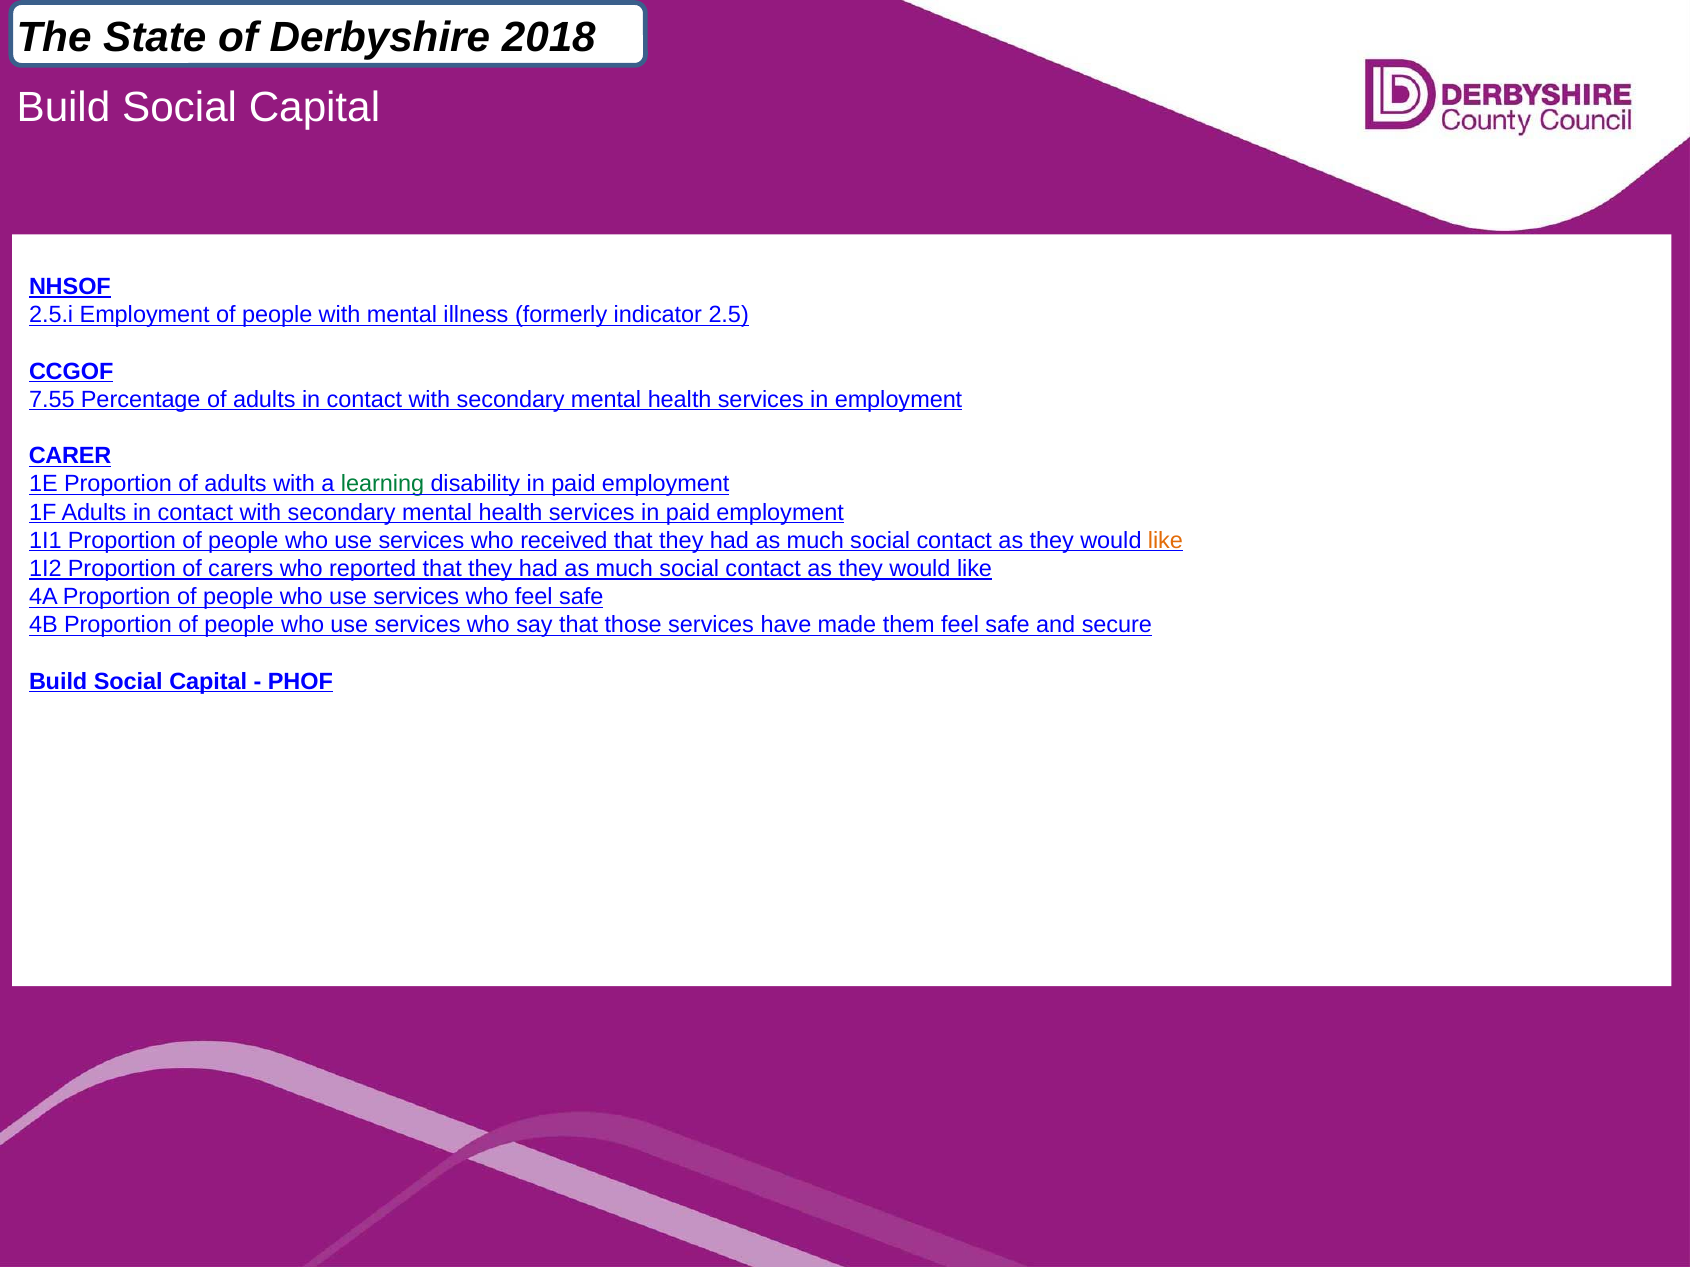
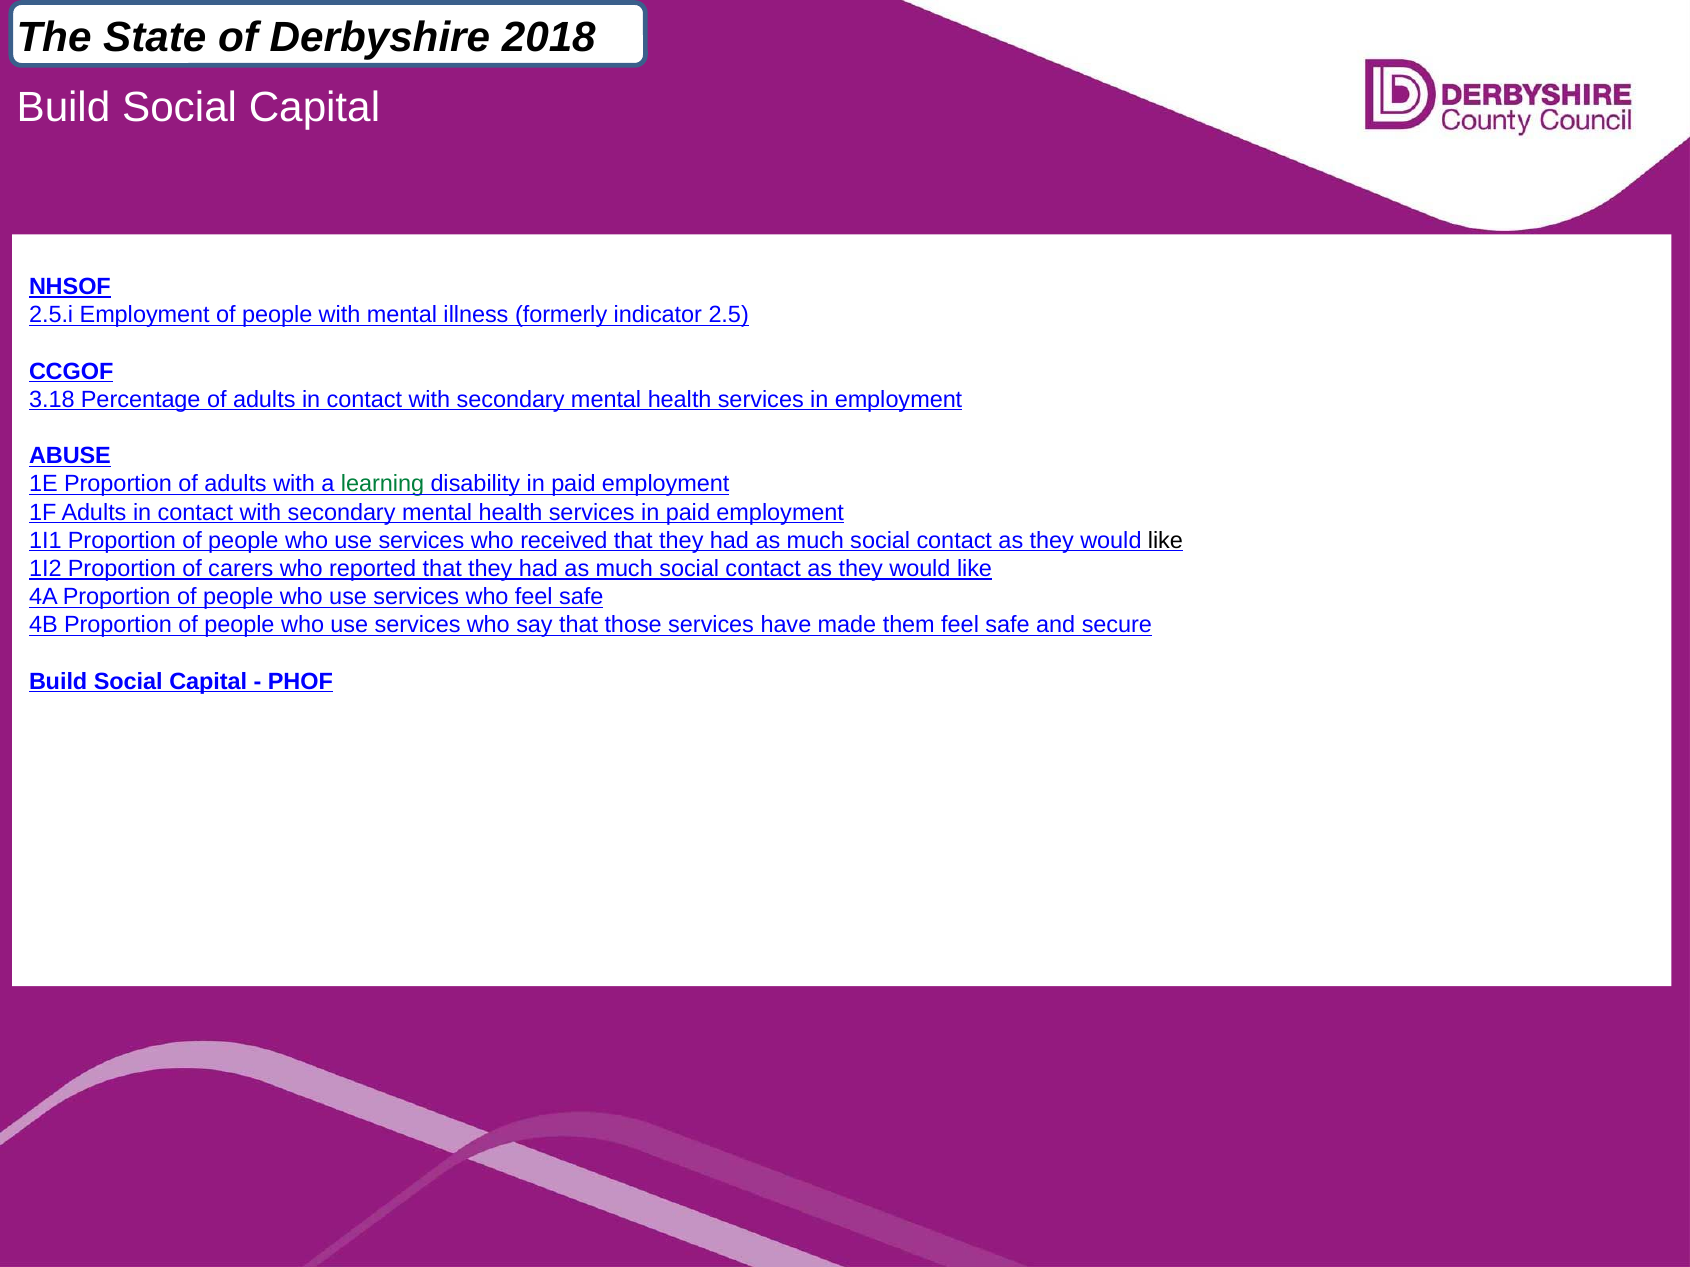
7.55: 7.55 -> 3.18 (52, 400)
CARER: CARER -> ABUSE (70, 456)
like colour: orange -> black (1165, 541)
